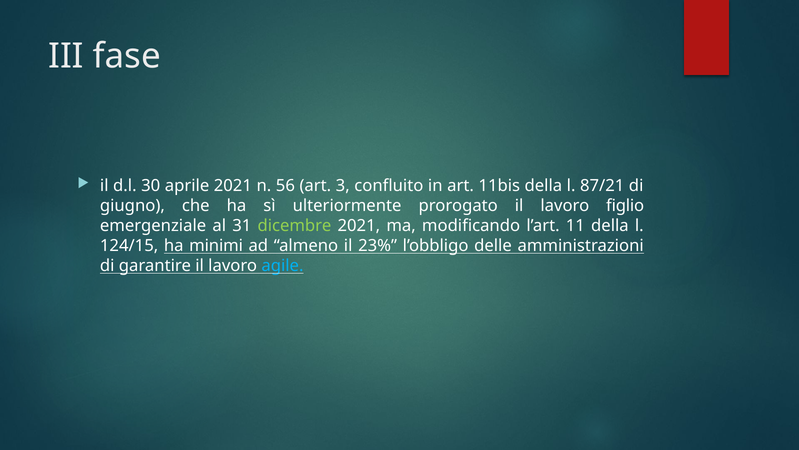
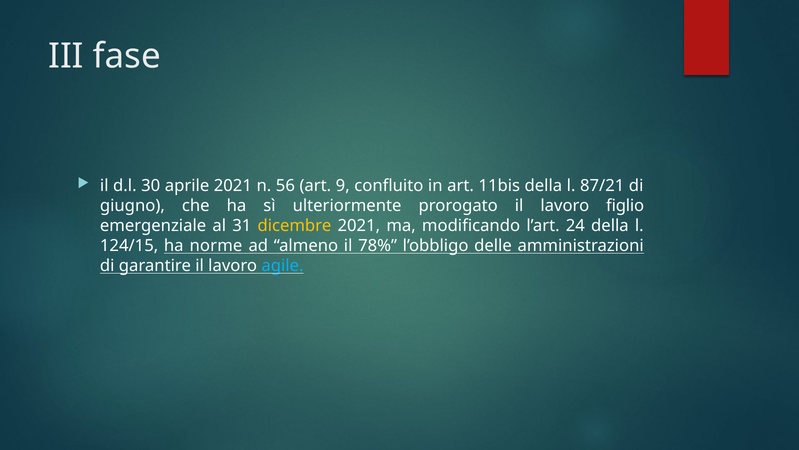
3: 3 -> 9 (343, 185)
dicembre colour: light green -> yellow (294, 225)
11: 11 -> 24 (575, 225)
minimi: minimi -> norme (216, 245)
23%: 23% -> 78% (378, 245)
